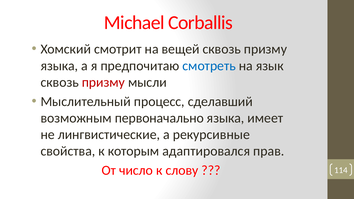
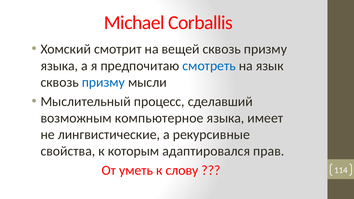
призму colour: red -> blue (103, 82)
первоначально: первоначально -> компьютерное (159, 118)
число: число -> уметь (136, 170)
